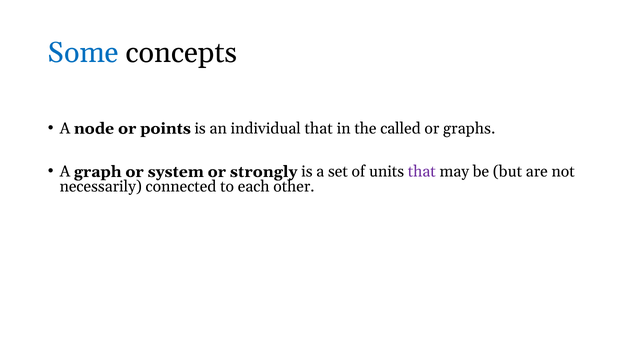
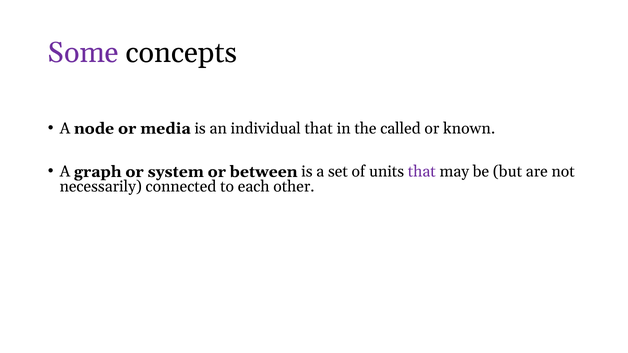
Some colour: blue -> purple (83, 53)
points: points -> media (165, 129)
graphs: graphs -> known (469, 129)
strongly: strongly -> between (264, 172)
